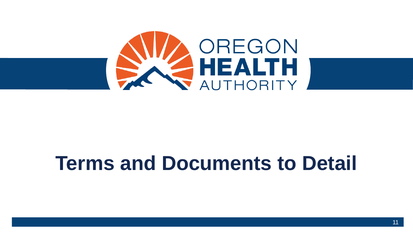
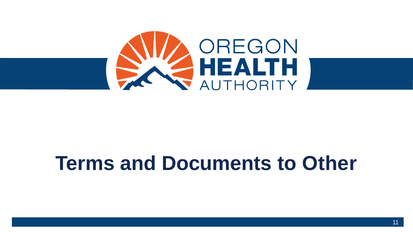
Detail: Detail -> Other (330, 164)
